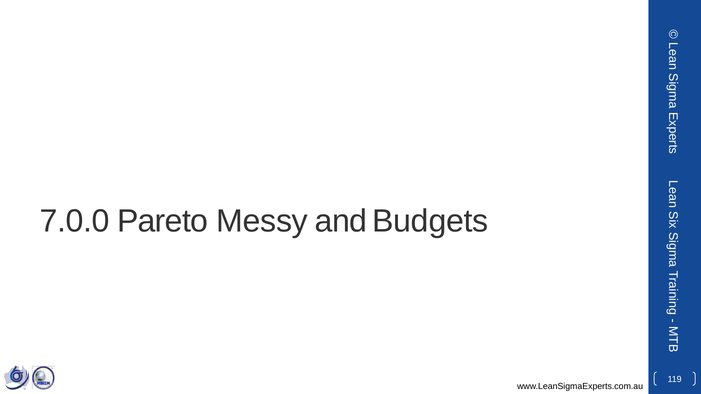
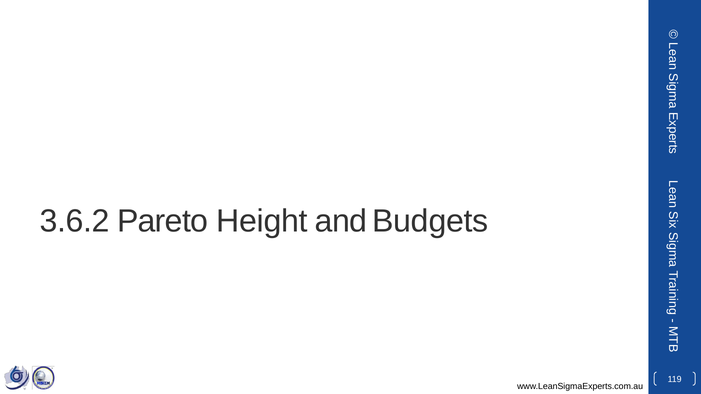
7.0.0: 7.0.0 -> 3.6.2 (75, 221)
Messy: Messy -> Height (262, 221)
